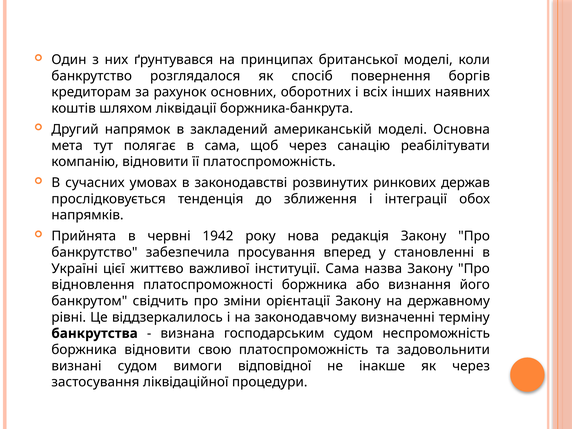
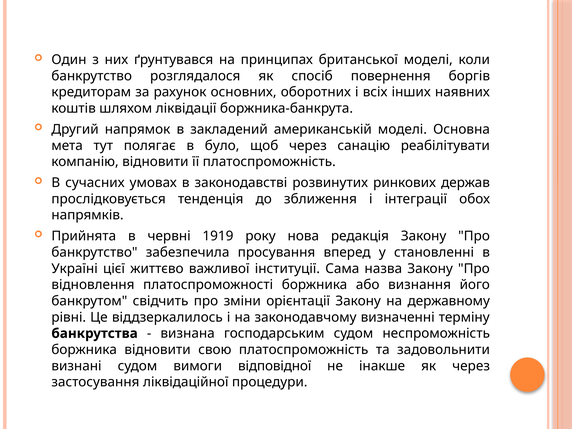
в сама: сама -> було (222, 146)
1942: 1942 -> 1919 (218, 236)
